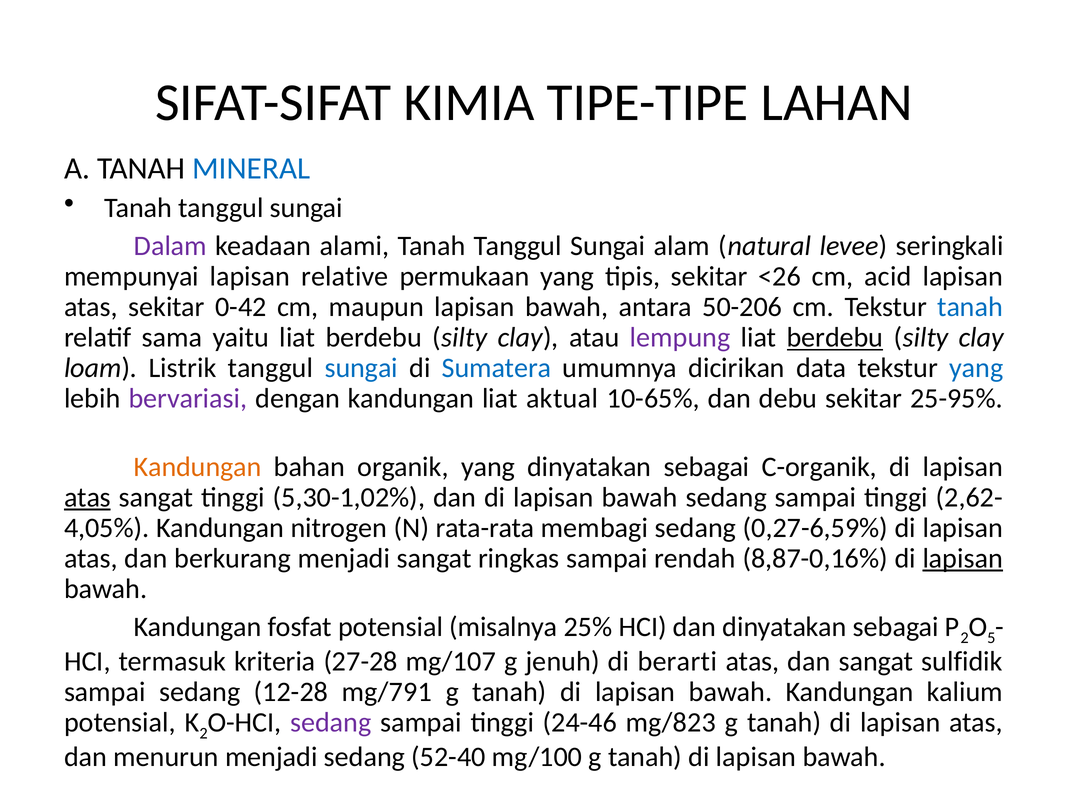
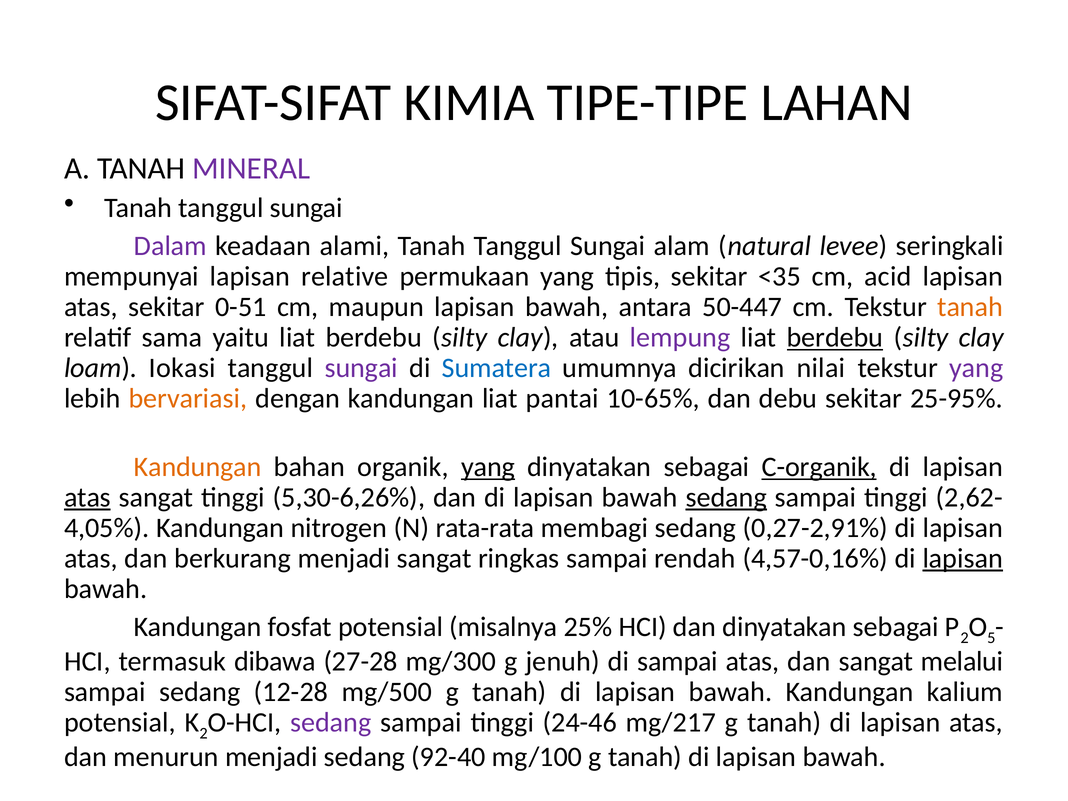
MINERAL colour: blue -> purple (251, 169)
<26: <26 -> <35 (780, 277)
0-42: 0-42 -> 0-51 (241, 307)
50-206: 50-206 -> 50-447 (742, 307)
tanah colour: blue -> orange (970, 307)
Listrik: Listrik -> Iokasi (182, 368)
sungai colour: blue -> purple (361, 368)
data: data -> nilai (821, 368)
yang colour: blue -> purple (976, 368)
bervariasi colour: purple -> orange (188, 398)
aktual: aktual -> pantai (562, 398)
yang underline: none -> present (488, 467)
C-organik underline: none -> present (819, 467)
5,30-1,02%: 5,30-1,02% -> 5,30-6,26% (349, 497)
sedang underline: none -> present (726, 497)
0,27-6,59%: 0,27-6,59% -> 0,27-2,91% (815, 528)
8,87-0,16%: 8,87-0,16% -> 4,57-0,16% (815, 558)
kriteria: kriteria -> dibawa (275, 662)
mg/107: mg/107 -> mg/300 (451, 662)
di berarti: berarti -> sampai (678, 662)
sulfidik: sulfidik -> melalui (962, 662)
mg/791: mg/791 -> mg/500 (387, 692)
mg/823: mg/823 -> mg/217 (671, 722)
52-40: 52-40 -> 92-40 (448, 757)
